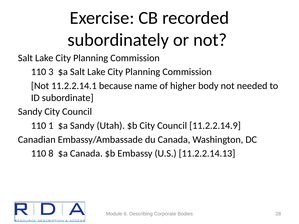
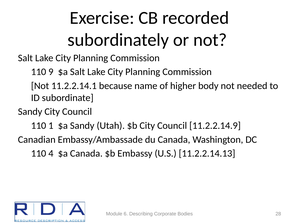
3: 3 -> 9 (51, 72)
8: 8 -> 4 (51, 154)
